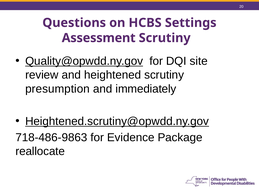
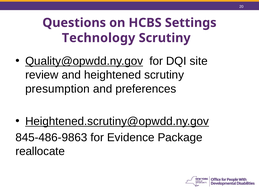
Assessment: Assessment -> Technology (99, 38)
immediately: immediately -> preferences (146, 89)
718-486-9863: 718-486-9863 -> 845-486-9863 (51, 137)
